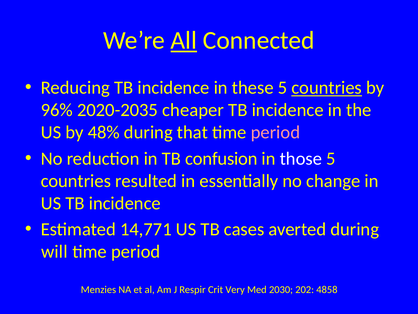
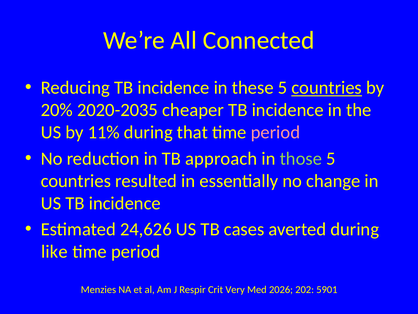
All underline: present -> none (184, 40)
96%: 96% -> 20% (57, 110)
48%: 48% -> 11% (104, 132)
confusion: confusion -> approach (221, 158)
those colour: white -> light green (301, 158)
14,771: 14,771 -> 24,626 (146, 229)
will: will -> like (54, 251)
2030: 2030 -> 2026 (281, 289)
4858: 4858 -> 5901 (327, 289)
